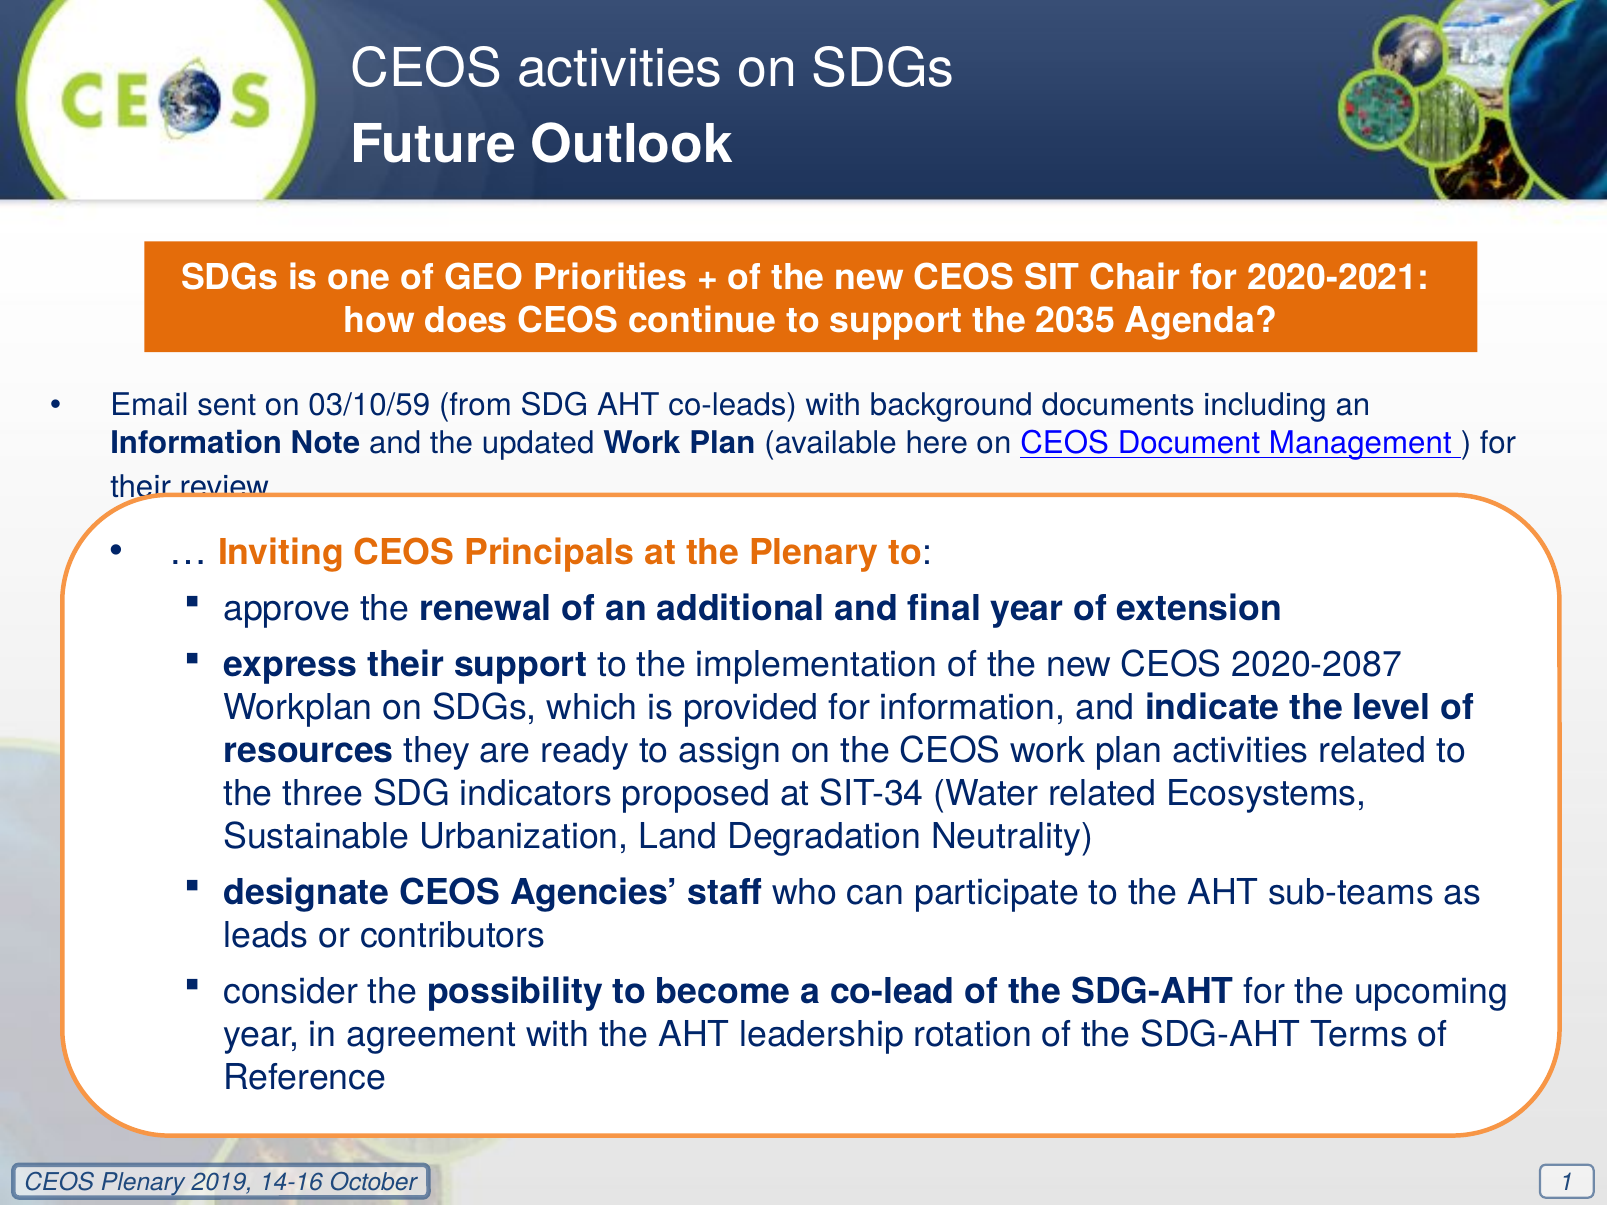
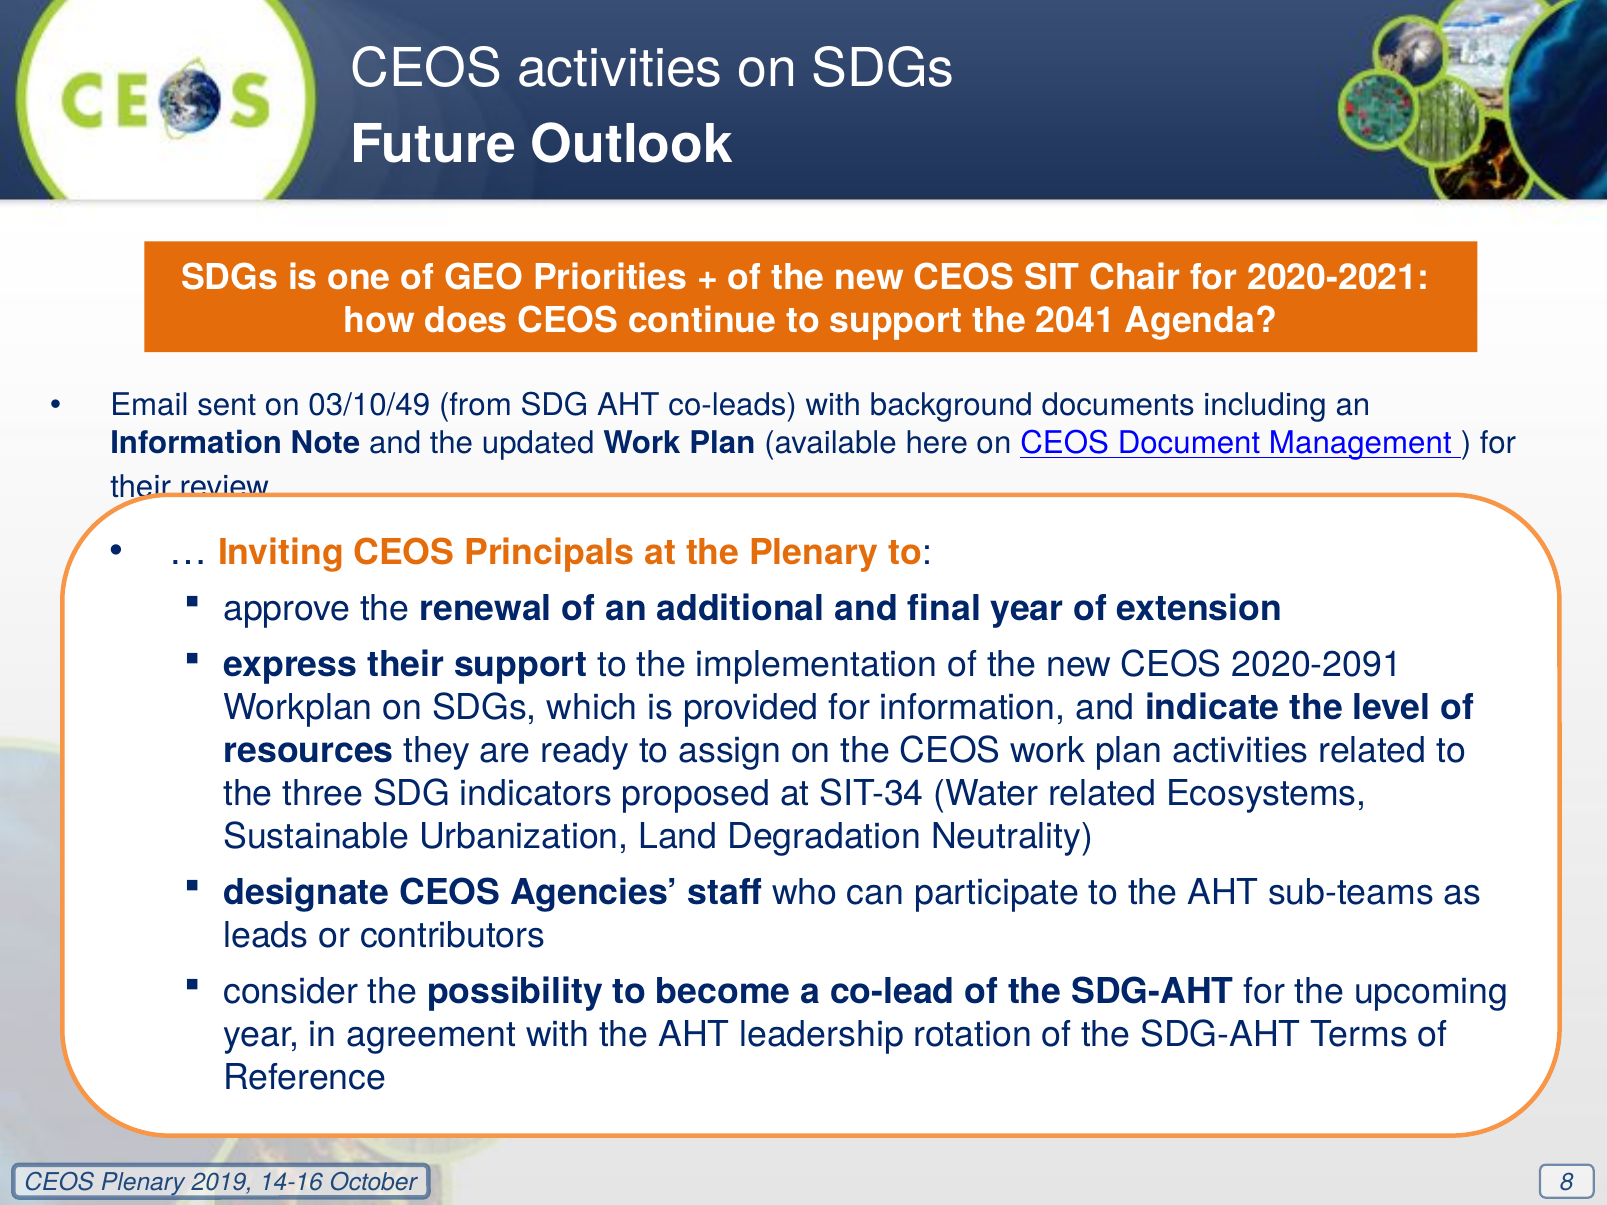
2035: 2035 -> 2041 (1075, 321)
03/10/59: 03/10/59 -> 03/10/49 (369, 405)
2020-2087: 2020-2087 -> 2020-2091 (1317, 665)
1: 1 -> 8 (1567, 1183)
